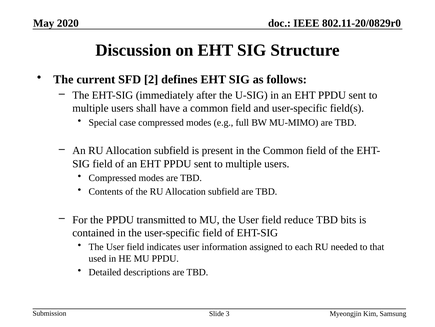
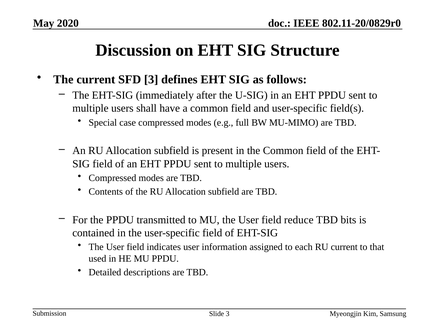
SFD 2: 2 -> 3 (151, 79)
RU needed: needed -> current (344, 246)
